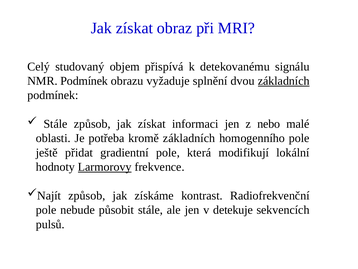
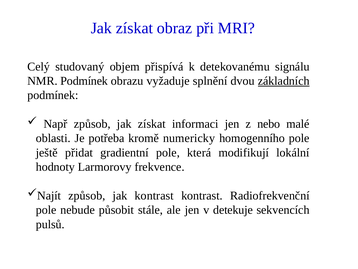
Stále: Stále -> Např (56, 124)
kromě základních: základních -> numericky (189, 138)
Larmorovy underline: present -> none (105, 167)
jak získáme: získáme -> kontrast (154, 195)
